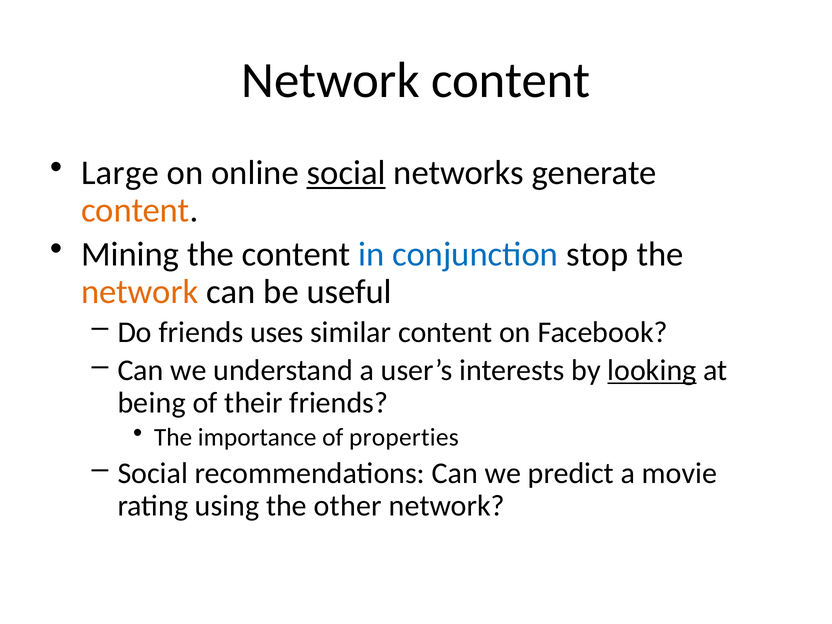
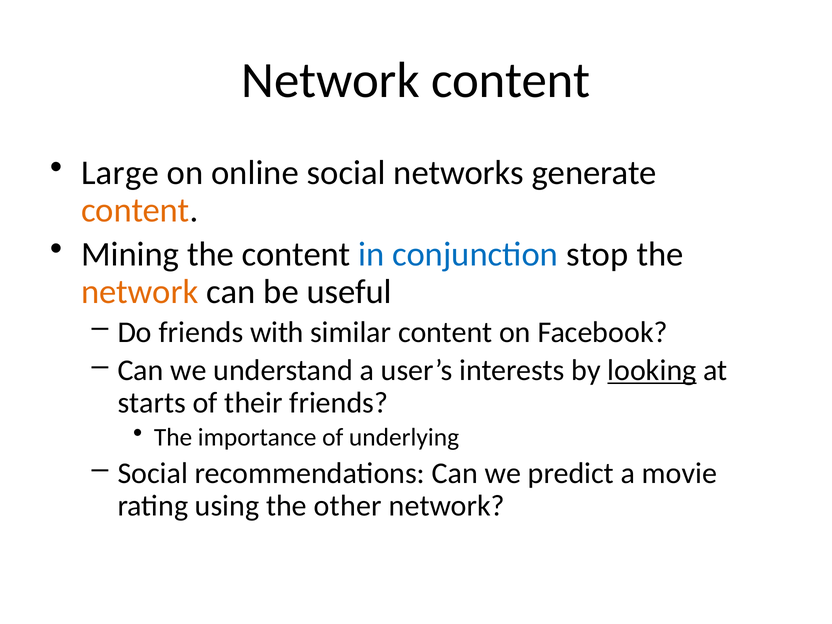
social underline: present -> none (346, 173)
uses: uses -> with (277, 332)
being: being -> starts (152, 403)
properties: properties -> underlying (404, 437)
